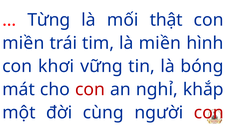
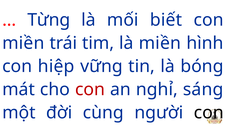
thật: thật -> biết (166, 20)
khơi: khơi -> hiệp (56, 66)
khắp: khắp -> sáng (203, 90)
con colour: red -> black (209, 113)
